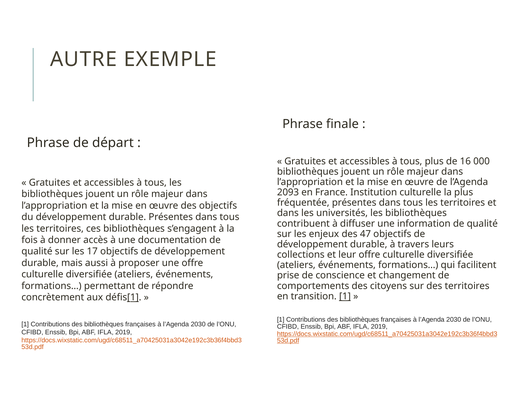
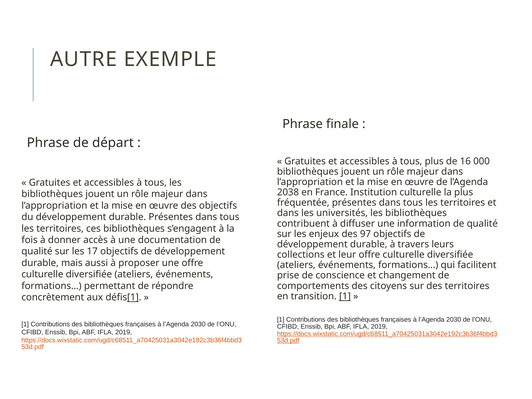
2093: 2093 -> 2038 (288, 192)
47: 47 -> 97 (365, 234)
